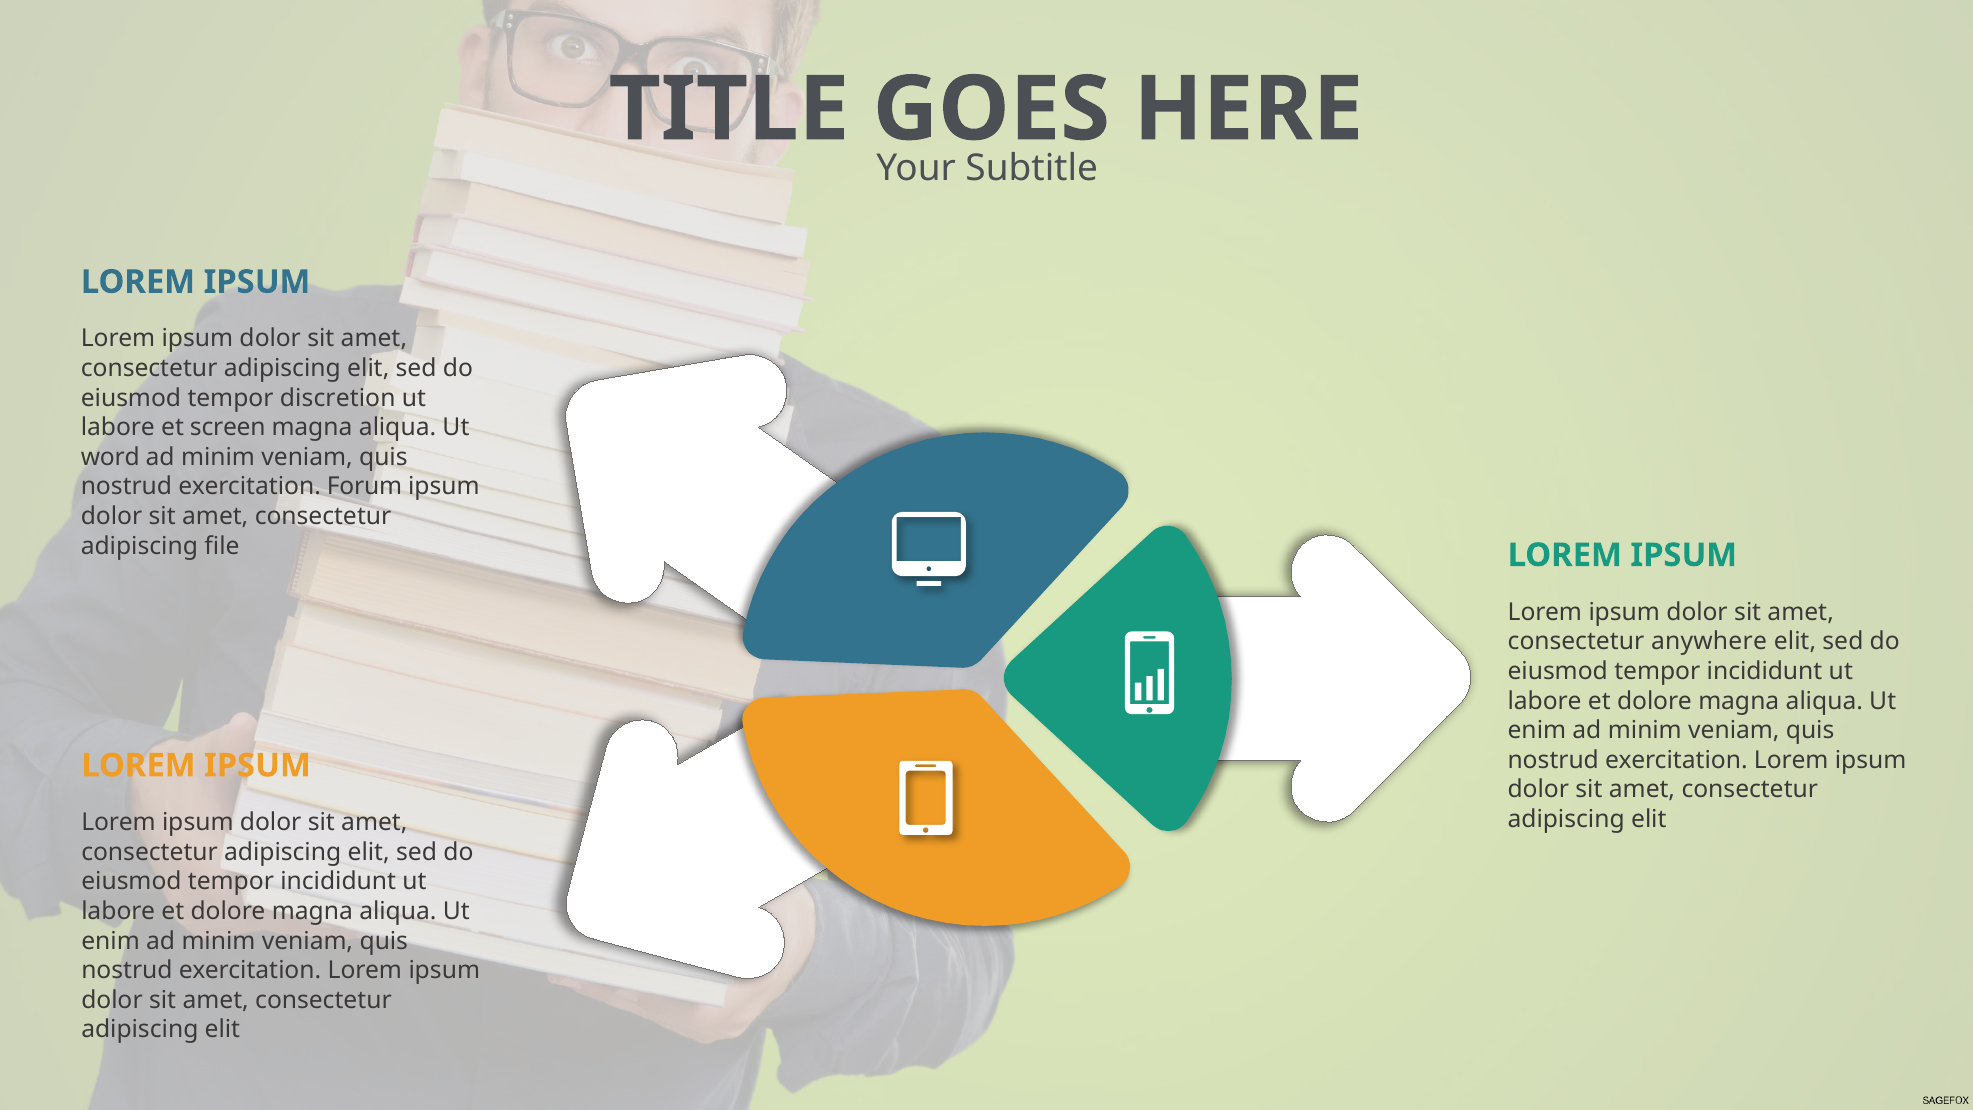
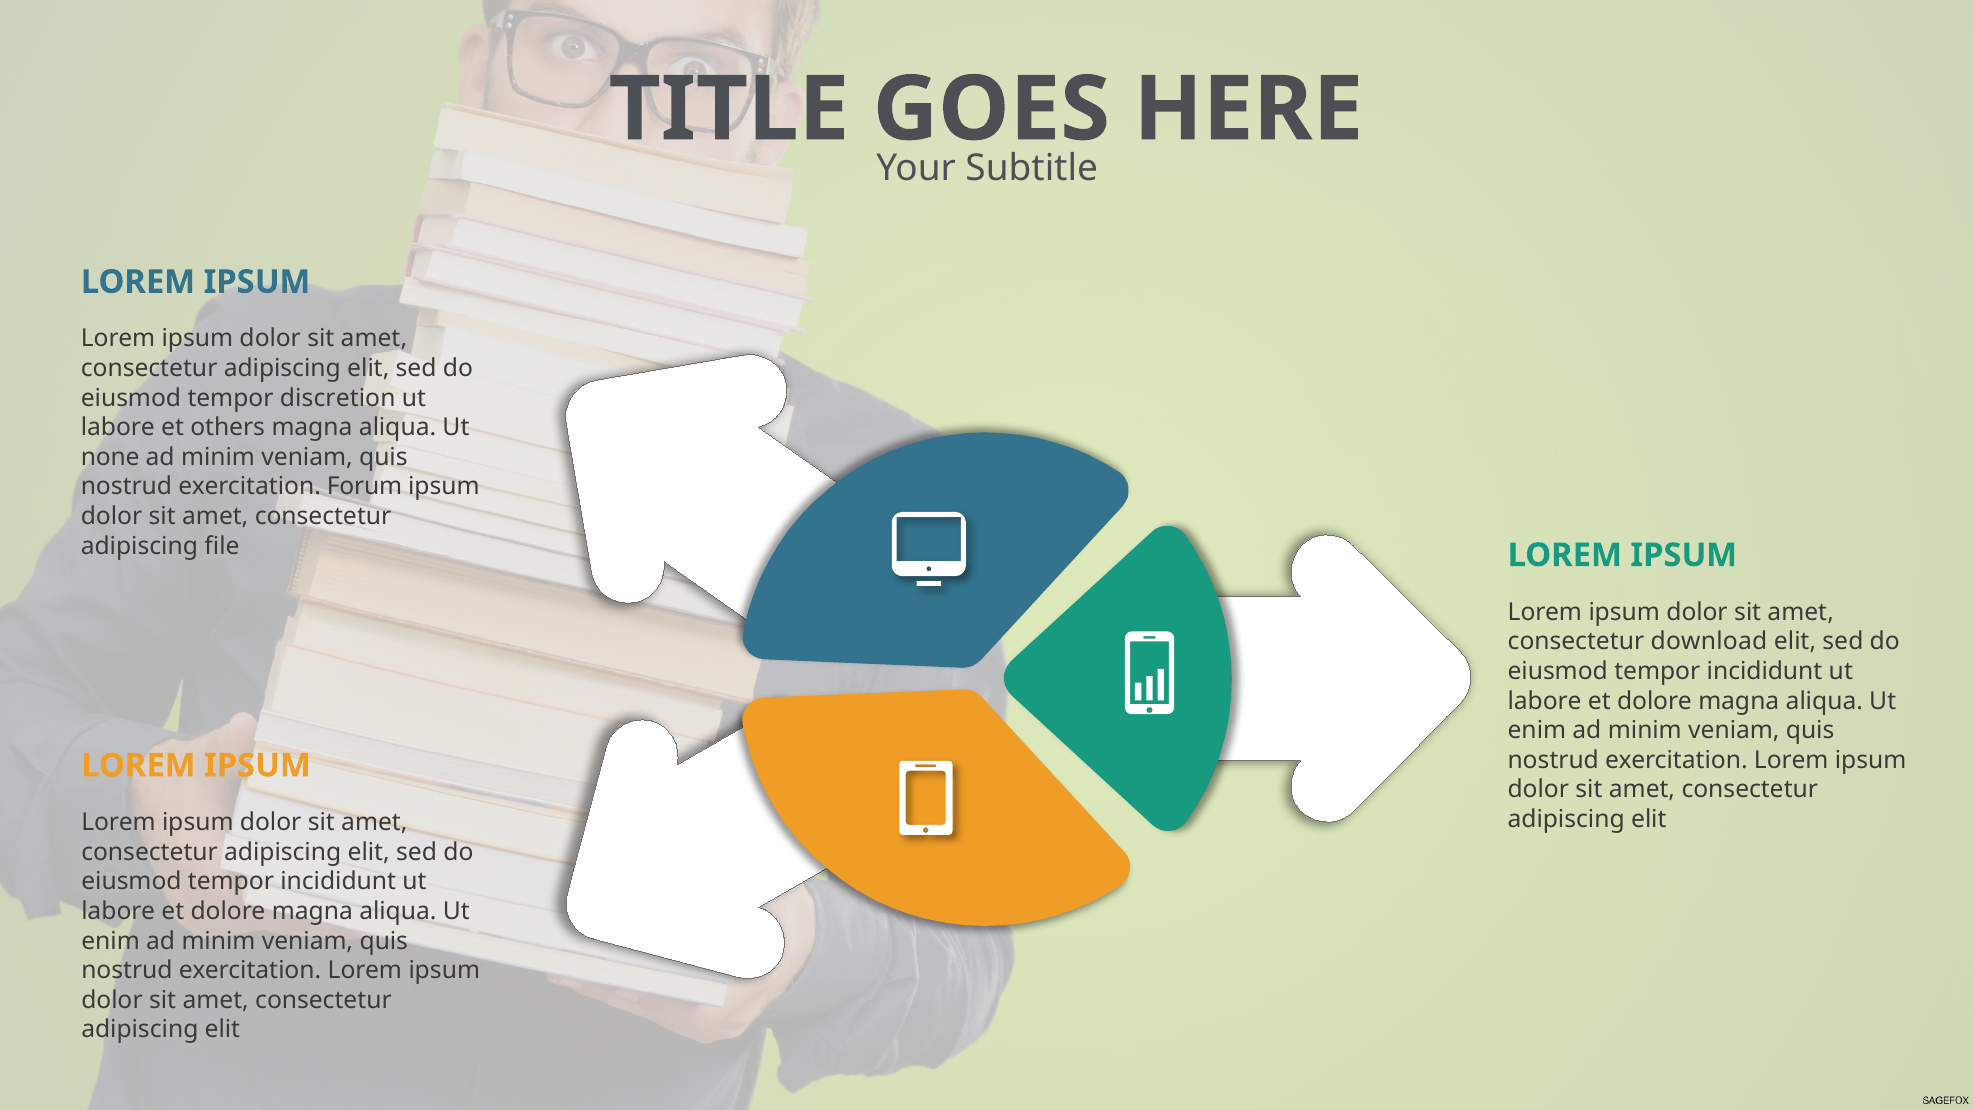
screen: screen -> others (228, 428)
word: word -> none (110, 457)
anywhere: anywhere -> download (1709, 642)
